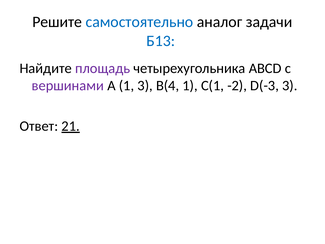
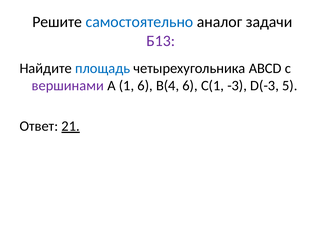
Б13 colour: blue -> purple (161, 41)
площадь colour: purple -> blue (103, 68)
1 3: 3 -> 6 (145, 86)
B(4 1: 1 -> 6 (190, 86)
-2: -2 -> -3 (237, 86)
D(-3 3: 3 -> 5 (290, 86)
